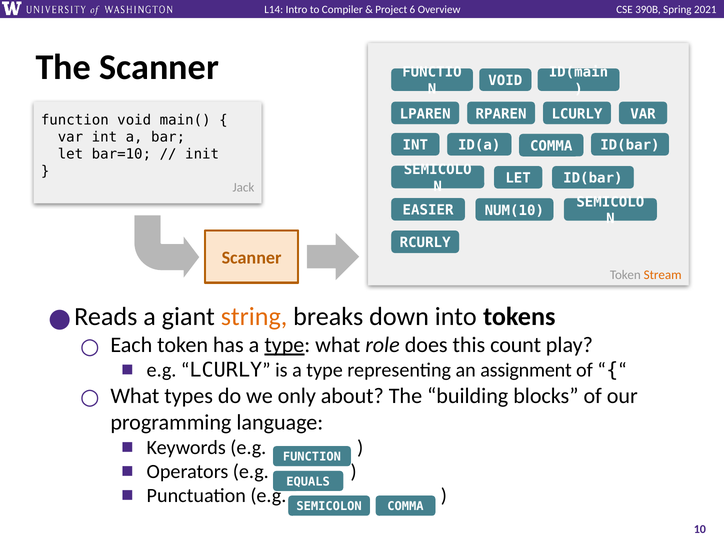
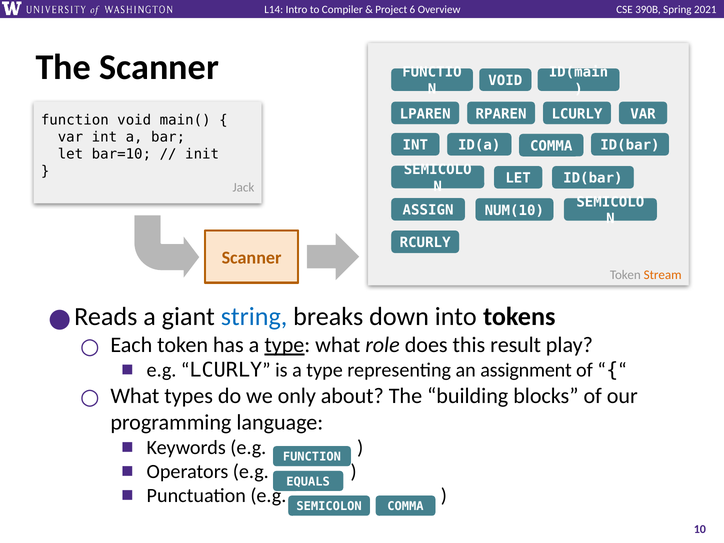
EASIER: EASIER -> ASSIGN (428, 210)
string colour: orange -> blue (254, 316)
count: count -> result (516, 345)
